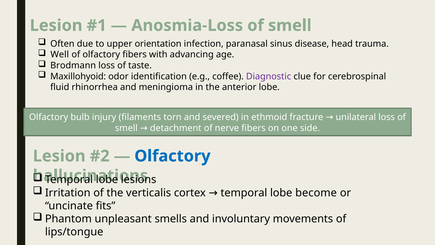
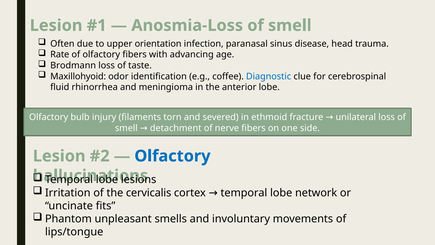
Well: Well -> Rate (60, 55)
Diagnostic colour: purple -> blue (269, 76)
verticalis: verticalis -> cervicalis (149, 193)
become: become -> network (316, 193)
